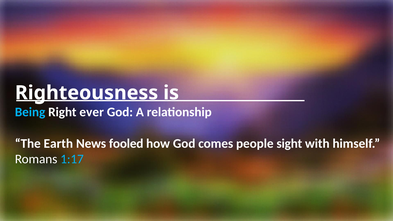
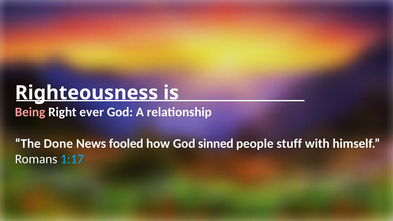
Being colour: light blue -> pink (30, 112)
Earth: Earth -> Done (58, 143)
comes: comes -> sinned (216, 143)
sight: sight -> stuff (289, 143)
